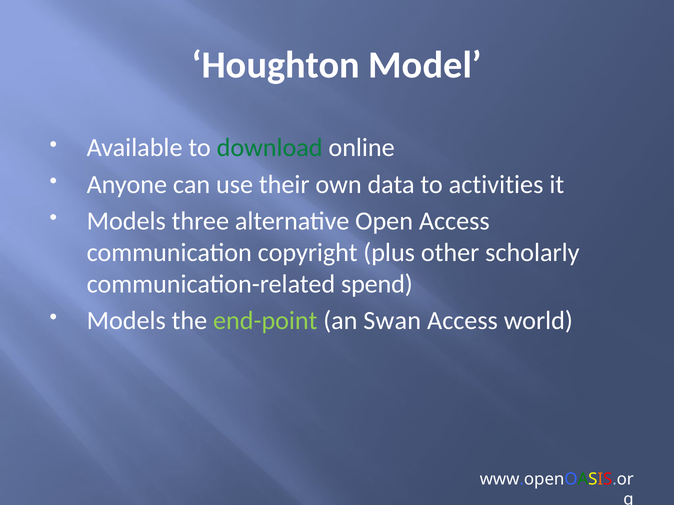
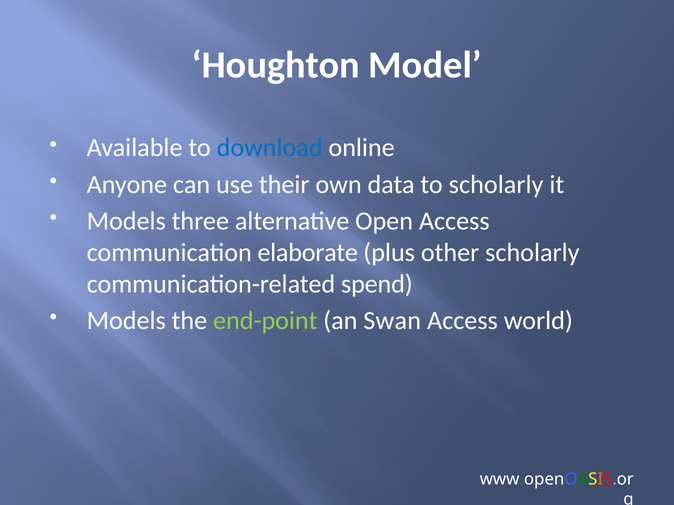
download colour: green -> blue (270, 148)
to activities: activities -> scholarly (496, 185)
copyright: copyright -> elaborate (308, 253)
